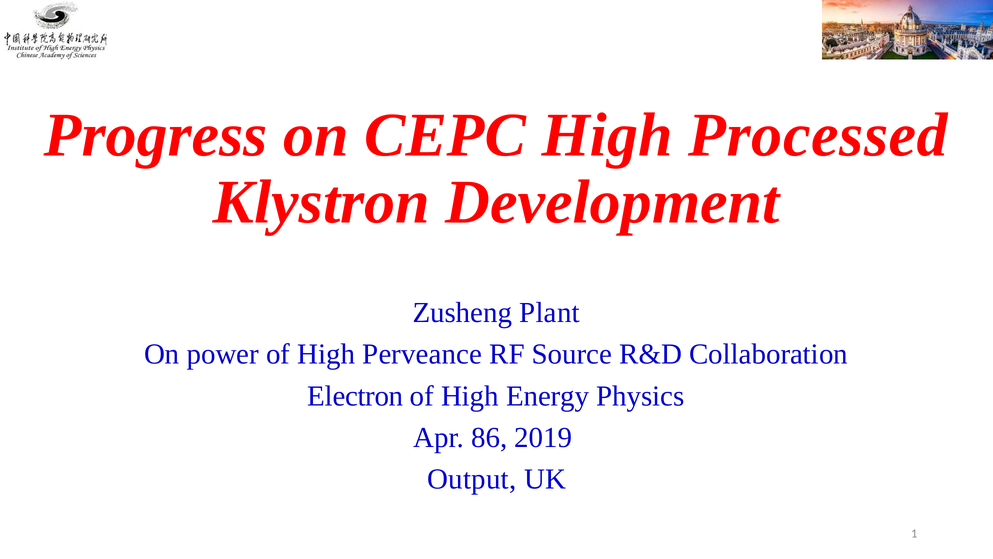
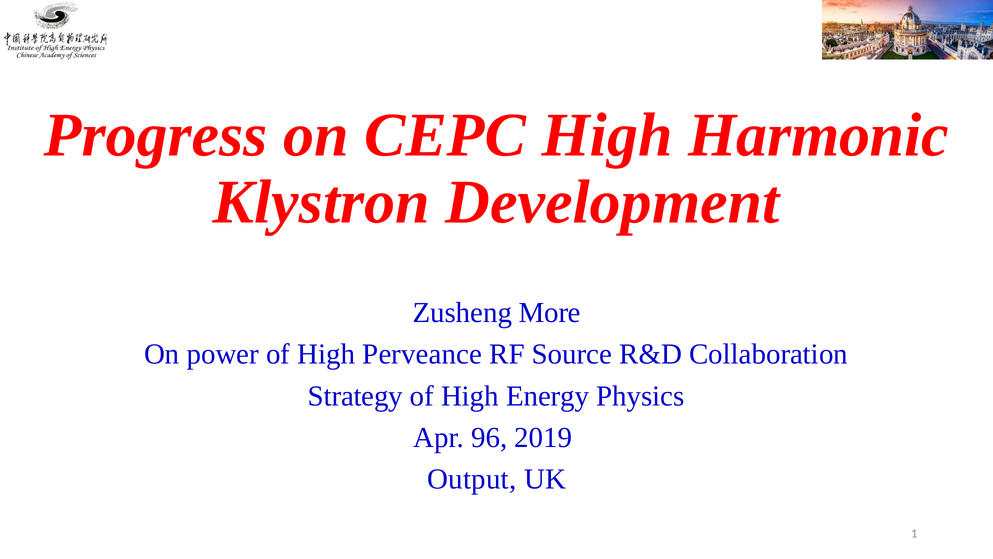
Processed: Processed -> Harmonic (818, 135)
Plant: Plant -> More (550, 313)
Electron: Electron -> Strategy (355, 396)
86: 86 -> 96 (489, 437)
